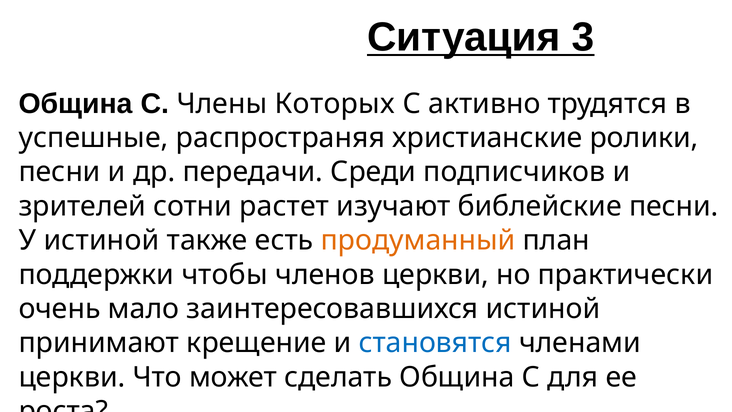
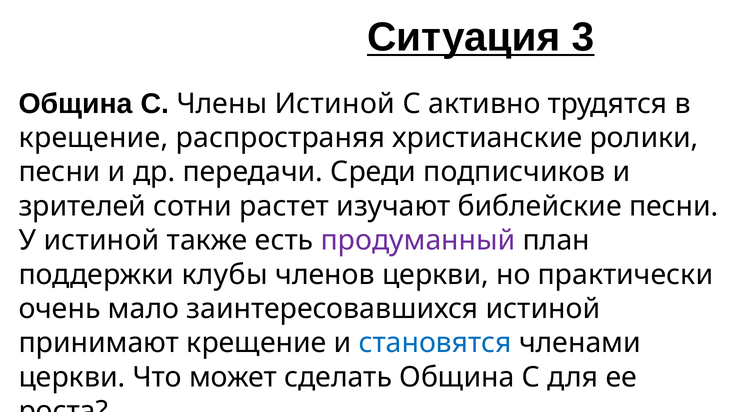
Члены Которых: Которых -> Истиной (335, 104)
успешные: успешные -> крещение (94, 138)
продуманный colour: orange -> purple (418, 240)
чтобы: чтобы -> клубы (225, 274)
